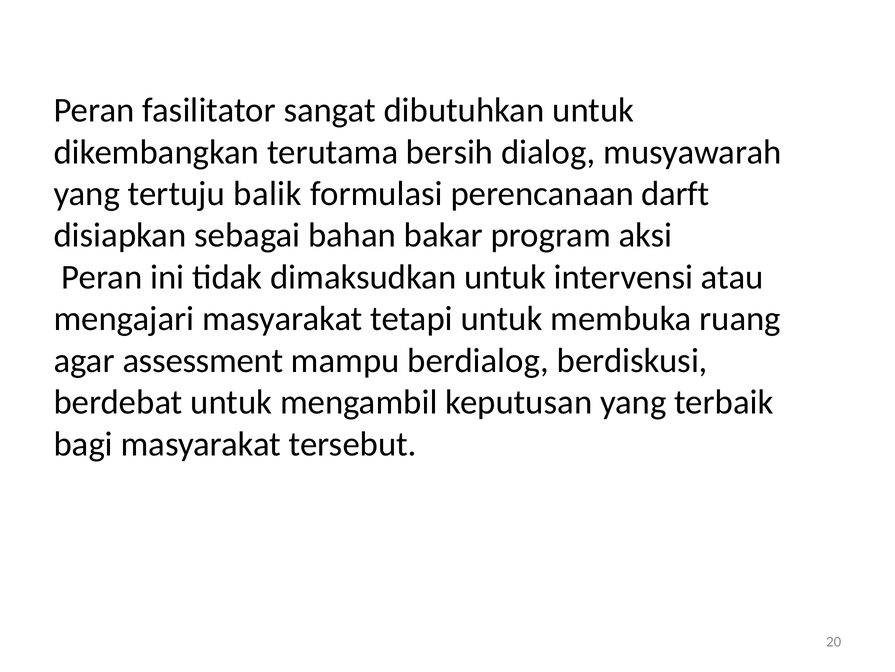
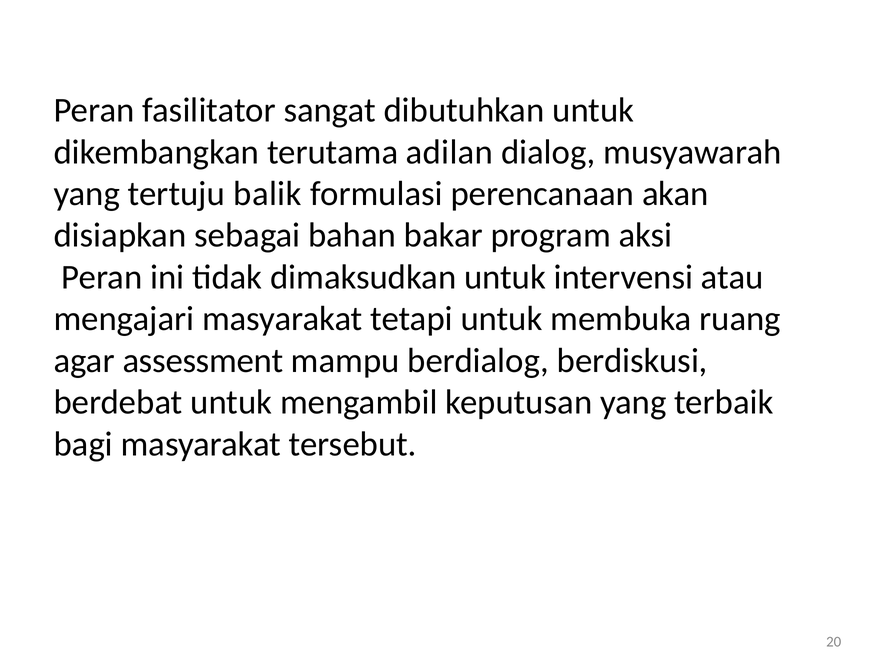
bersih: bersih -> adilan (449, 152)
darft: darft -> akan (675, 194)
